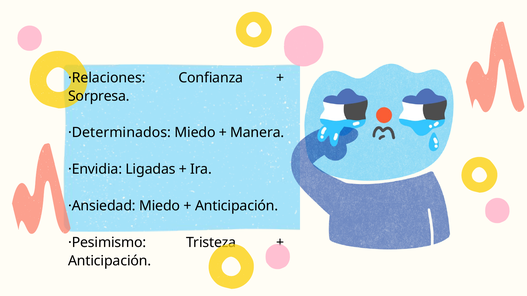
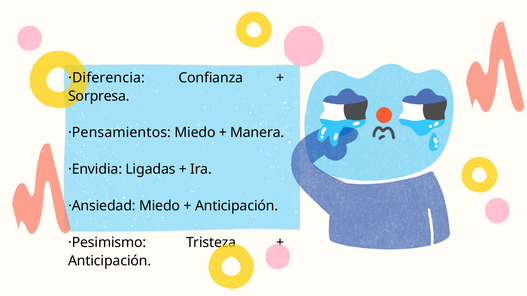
·Relaciones: ·Relaciones -> ·Diferencia (107, 78)
·Determinados: ·Determinados -> ·Pensamientos (120, 133)
